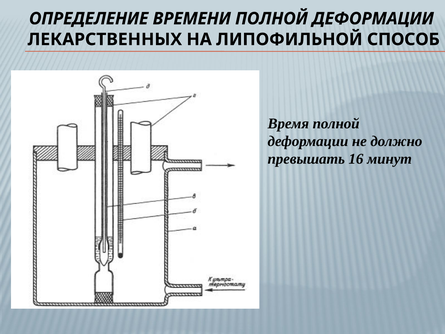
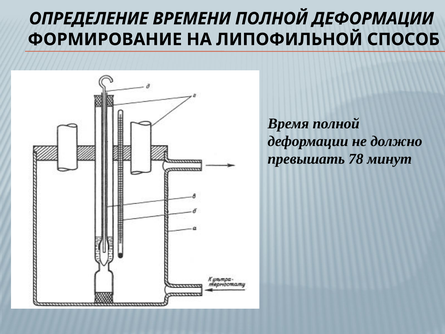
ЛЕКАРСТВЕННЫХ: ЛЕКАРСТВЕННЫХ -> ФОРМИРОВАНИЕ (105, 39)
16: 16 -> 78 (356, 159)
